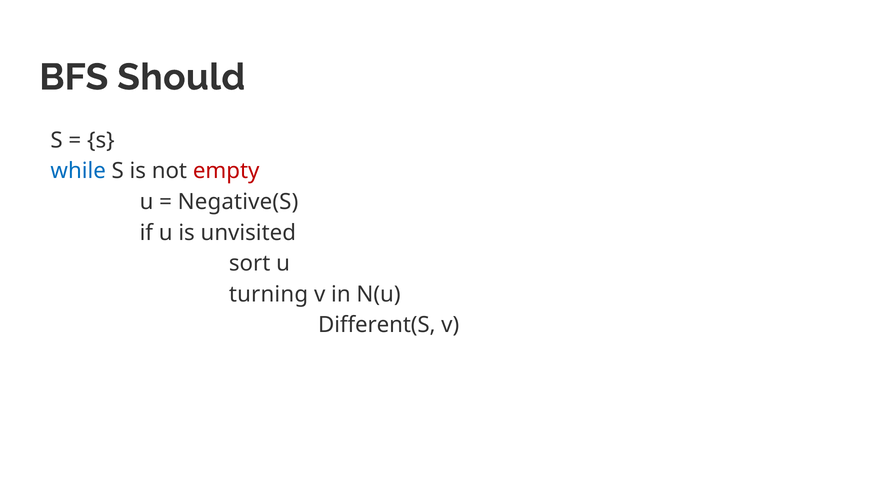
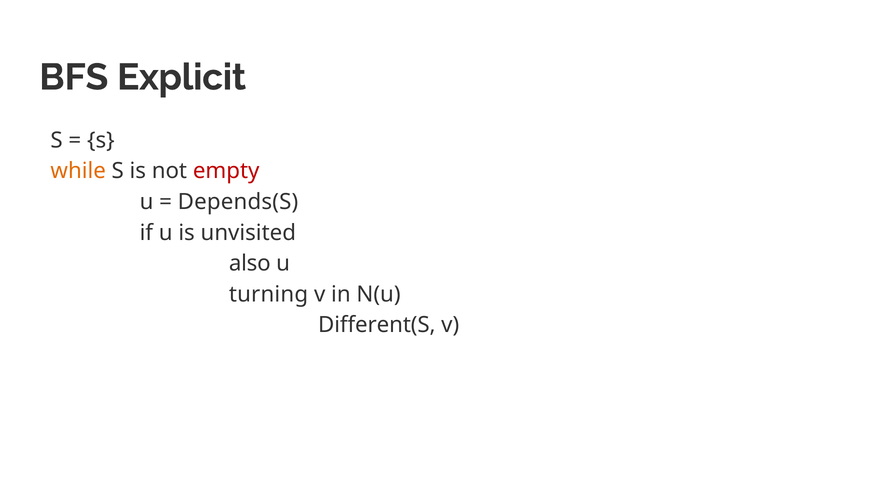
Should: Should -> Explicit (182, 77)
while colour: blue -> orange (78, 171)
Negative(S: Negative(S -> Depends(S (238, 202)
sort: sort -> also (250, 263)
